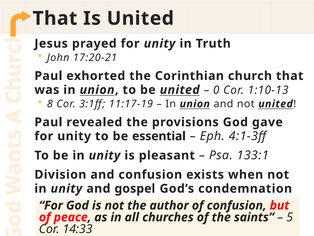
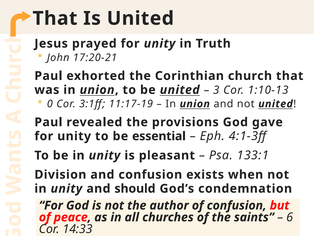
0: 0 -> 3 (216, 90)
8: 8 -> 0 (50, 104)
gospel: gospel -> should (135, 188)
5: 5 -> 6 (290, 217)
